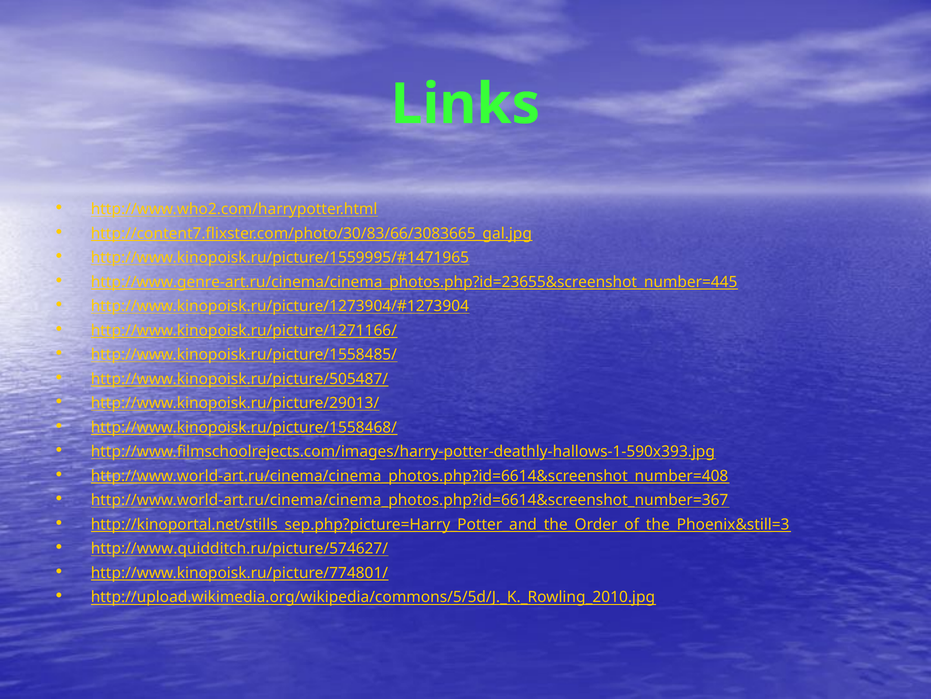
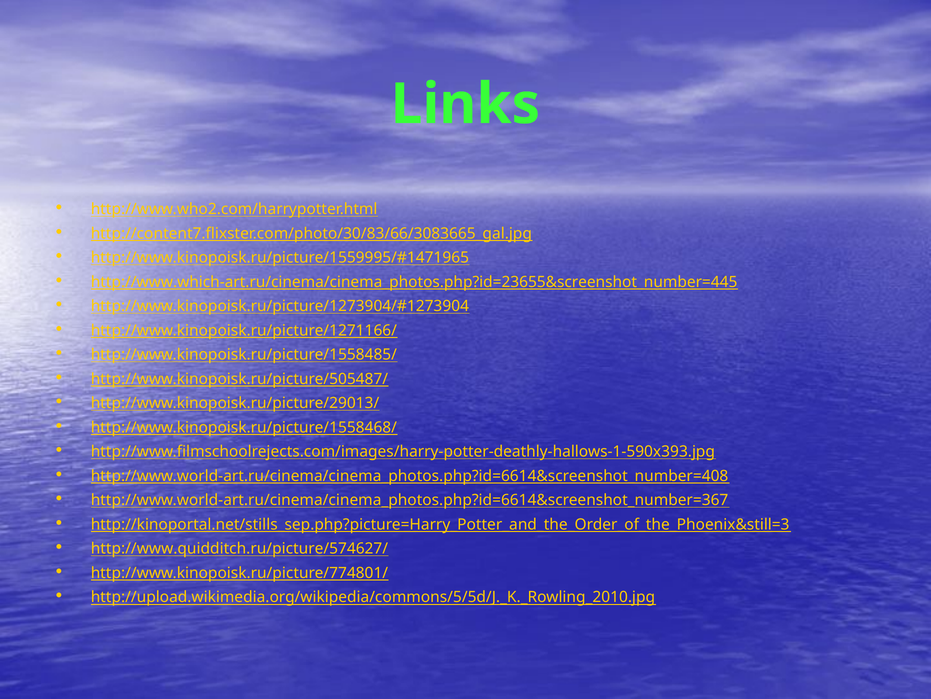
http://www.genre-art.ru/cinema/cinema_photos.php?id=23655&screenshot_number=445: http://www.genre-art.ru/cinema/cinema_photos.php?id=23655&screenshot_number=445 -> http://www.which-art.ru/cinema/cinema_photos.php?id=23655&screenshot_number=445 (414, 282)
